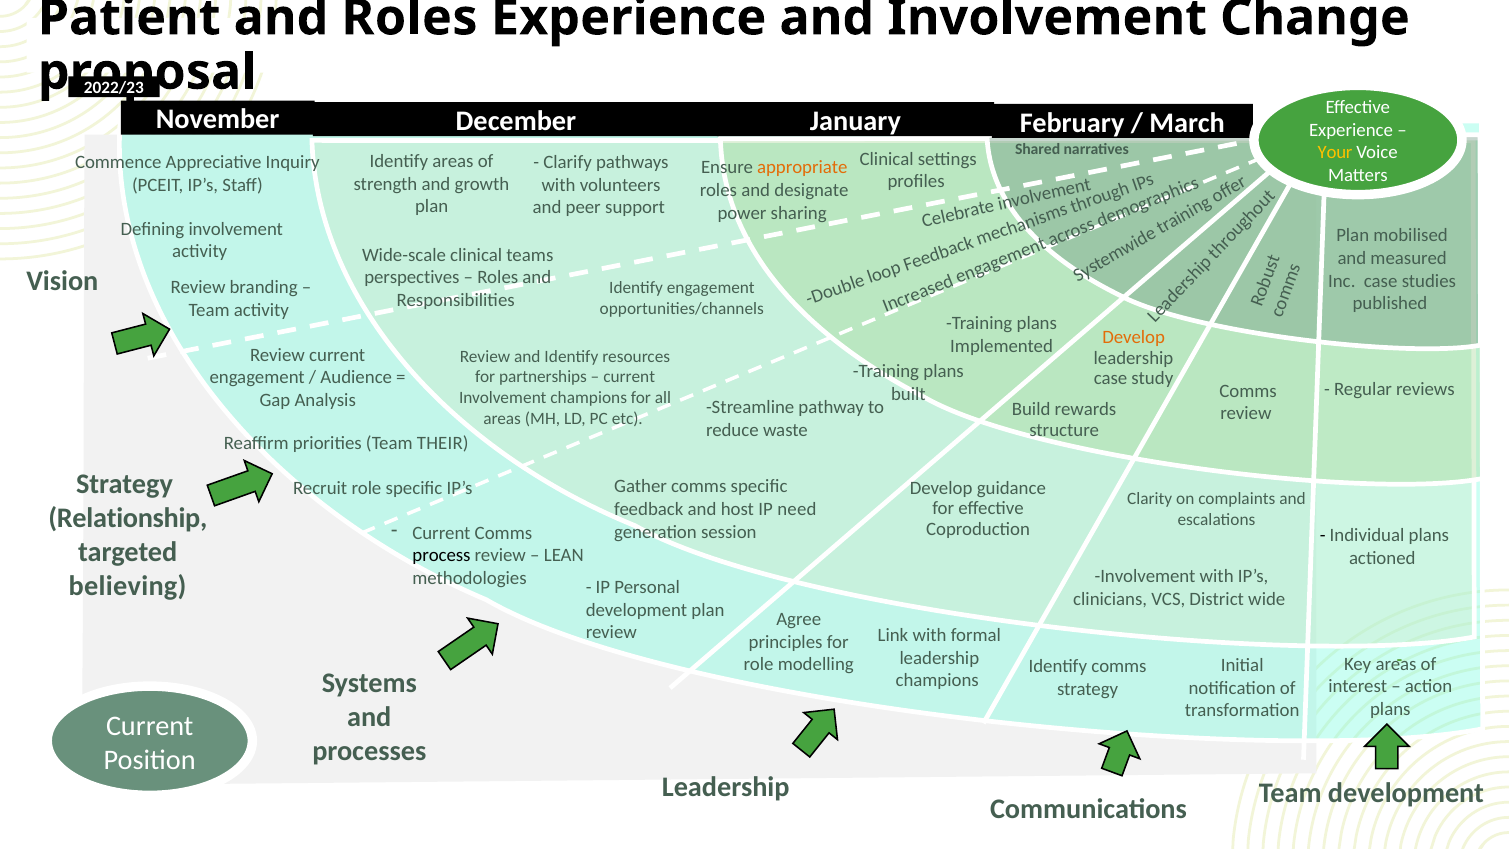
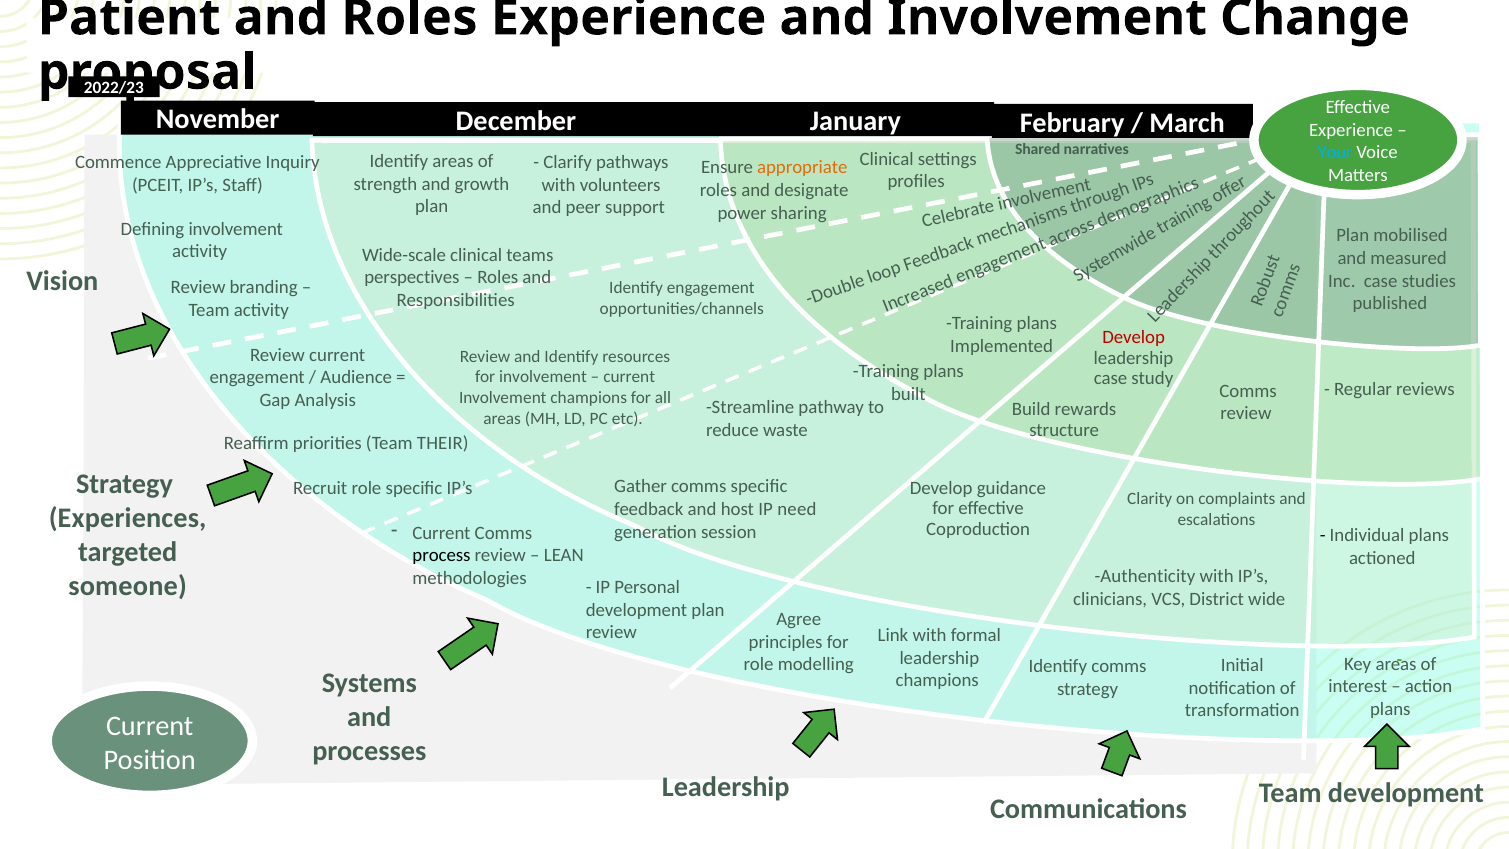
Your colour: yellow -> light blue (1335, 153)
Develop colour: orange -> red (1134, 337)
for partnerships: partnerships -> involvement (543, 377)
Relationship: Relationship -> Experiences (128, 518)
Involvement: Involvement -> Authenticity (1145, 576)
believing: believing -> someone (128, 586)
